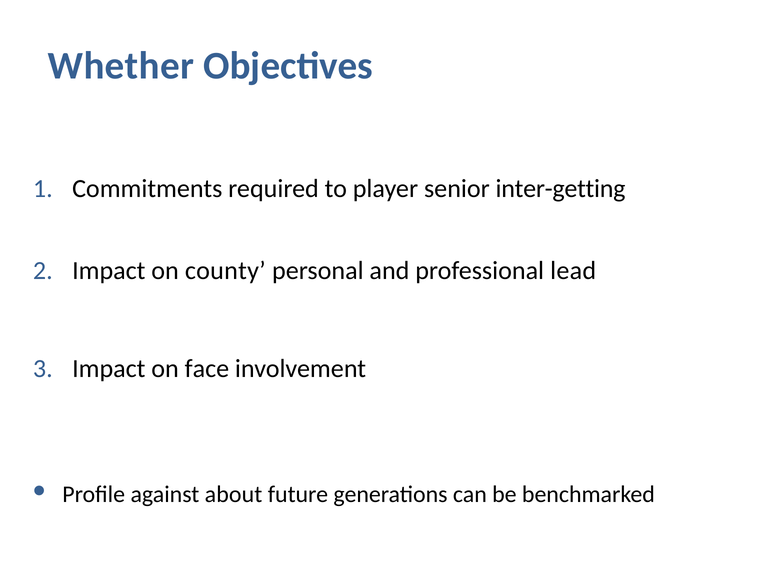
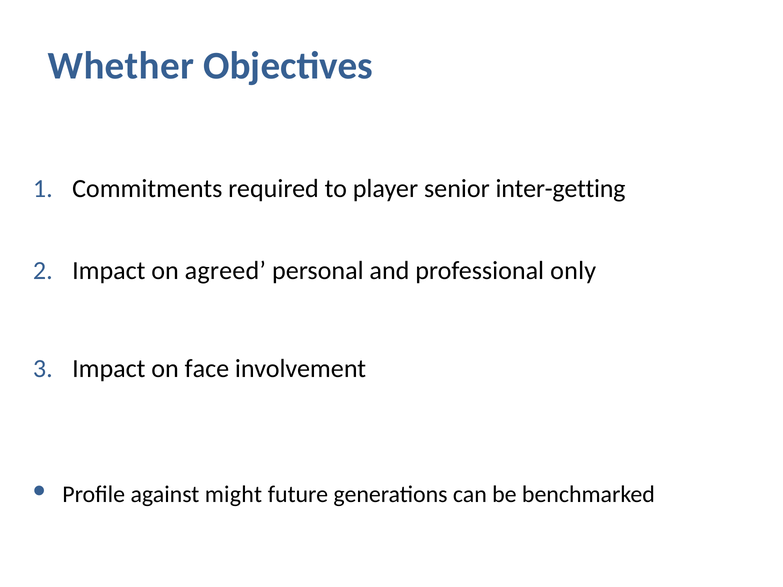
county: county -> agreed (225, 271)
lead: lead -> only (573, 271)
about: about -> might (233, 495)
